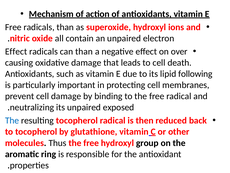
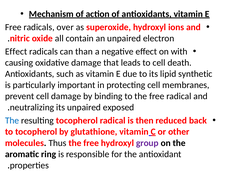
radicals than: than -> over (65, 27)
over: over -> with (179, 51)
following: following -> synthetic (195, 74)
group colour: black -> purple (147, 143)
